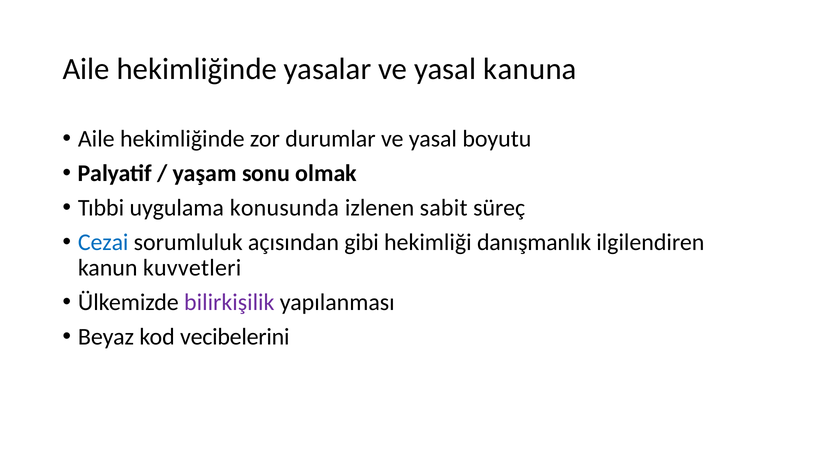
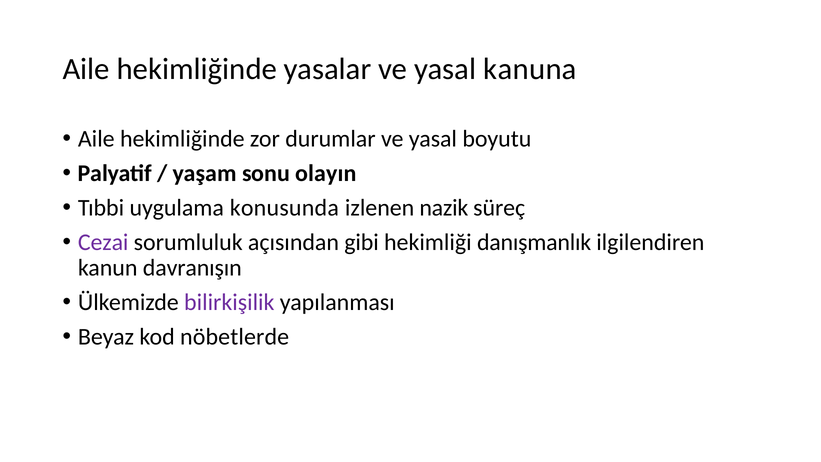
olmak: olmak -> olayın (326, 173)
sabit: sabit -> nazik (444, 208)
Cezai colour: blue -> purple (103, 242)
kuvvetleri: kuvvetleri -> davranışın (192, 268)
vecibelerini: vecibelerini -> nöbetlerde (235, 337)
